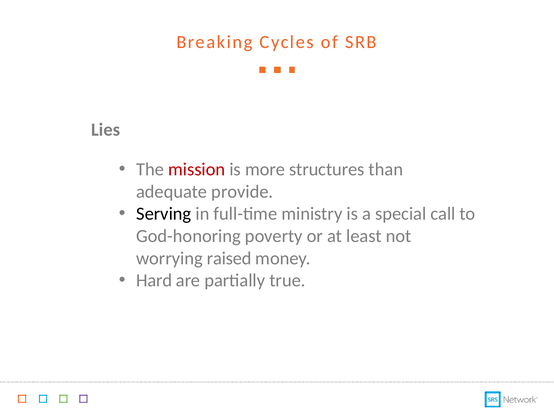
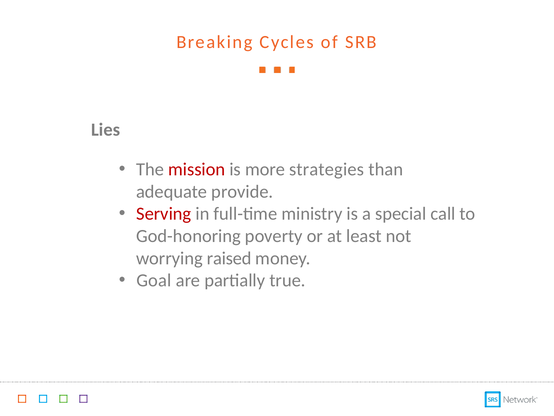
structures: structures -> strategies (327, 169)
Serving colour: black -> red (164, 214)
Hard: Hard -> Goal (154, 280)
